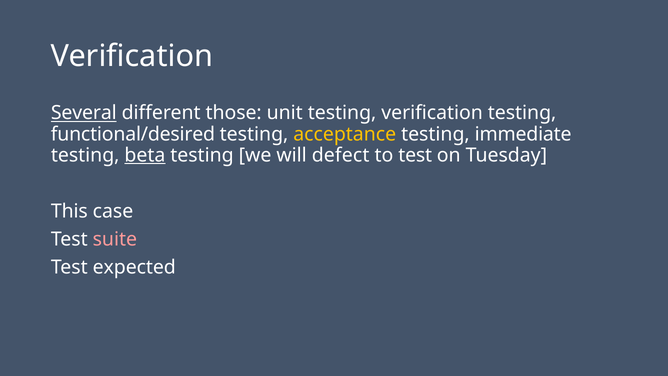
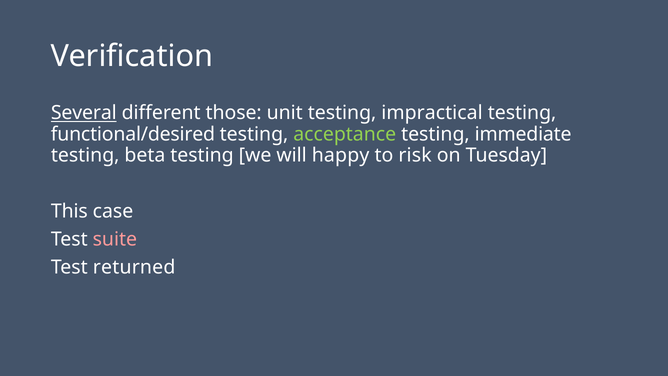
testing verification: verification -> impractical (432, 113)
acceptance colour: yellow -> light green (345, 134)
beta underline: present -> none (145, 155)
defect: defect -> happy (341, 155)
to test: test -> risk (415, 155)
expected: expected -> returned (134, 267)
